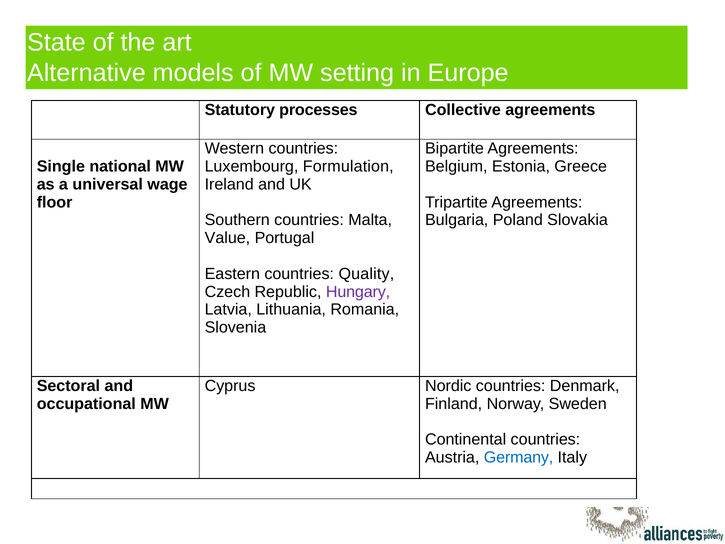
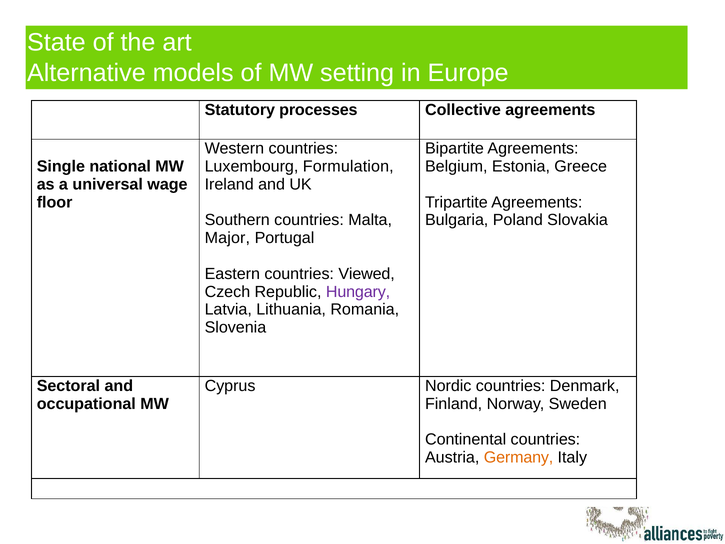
Value: Value -> Major (227, 238)
Quality: Quality -> Viewed (367, 274)
Germany colour: blue -> orange (519, 457)
